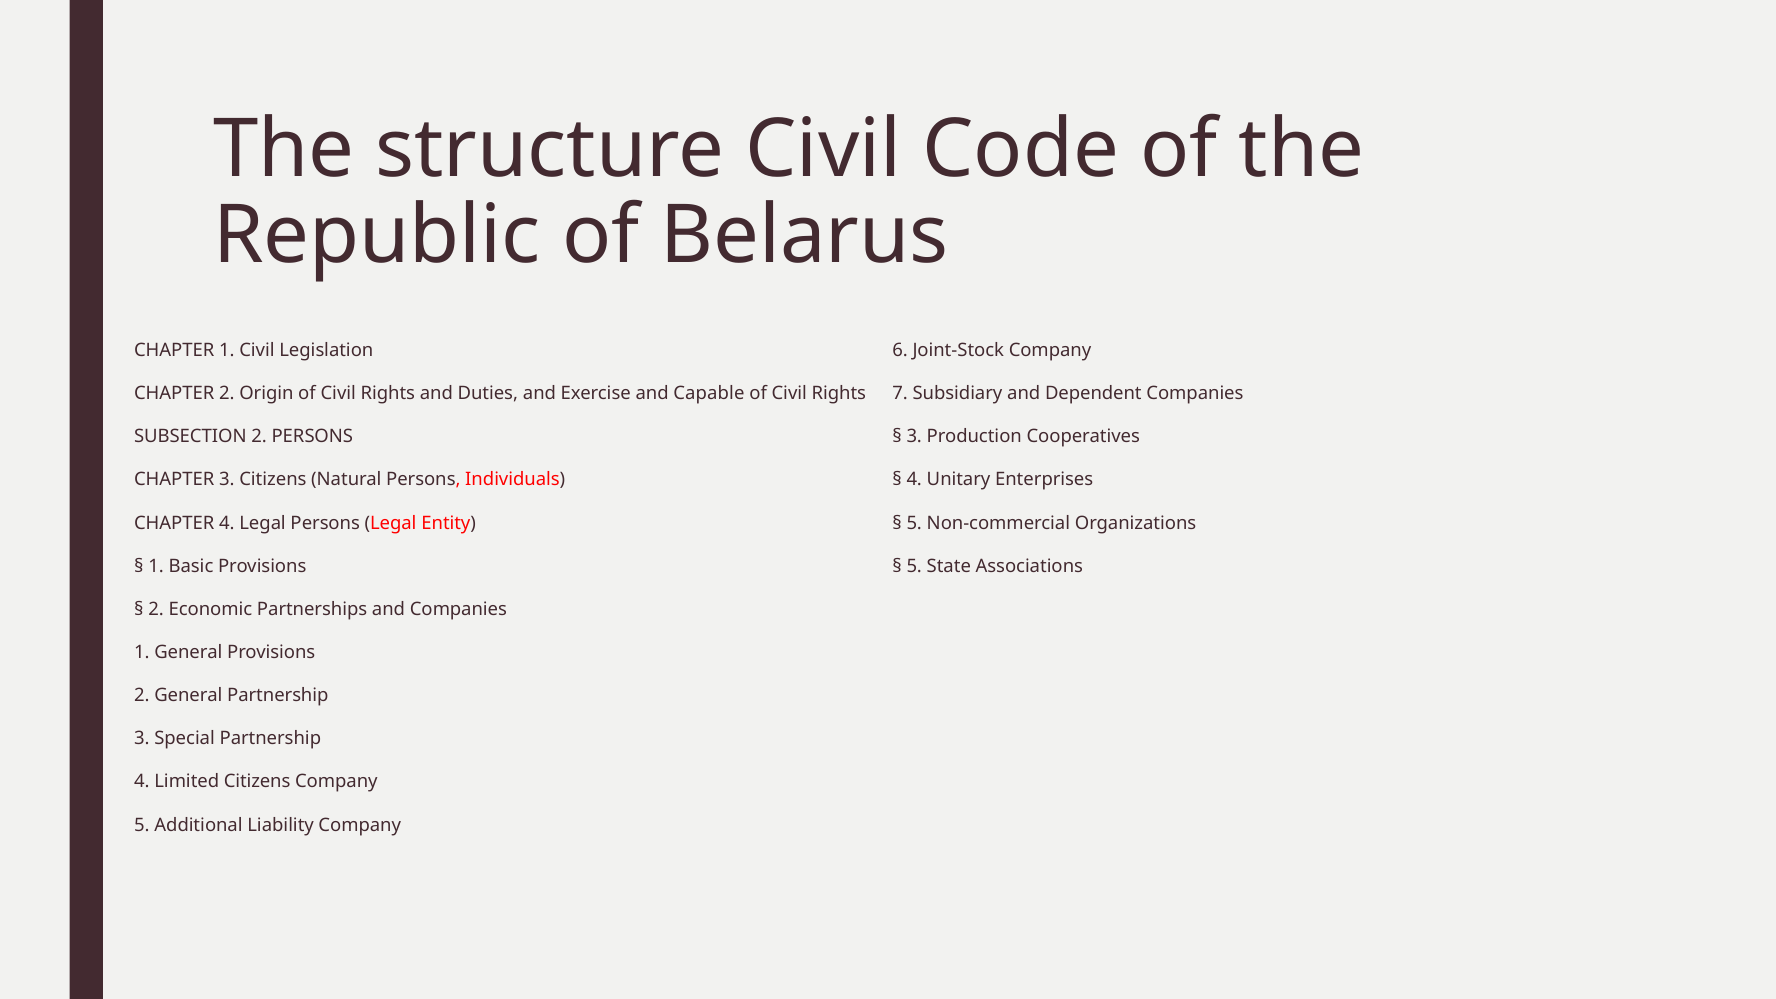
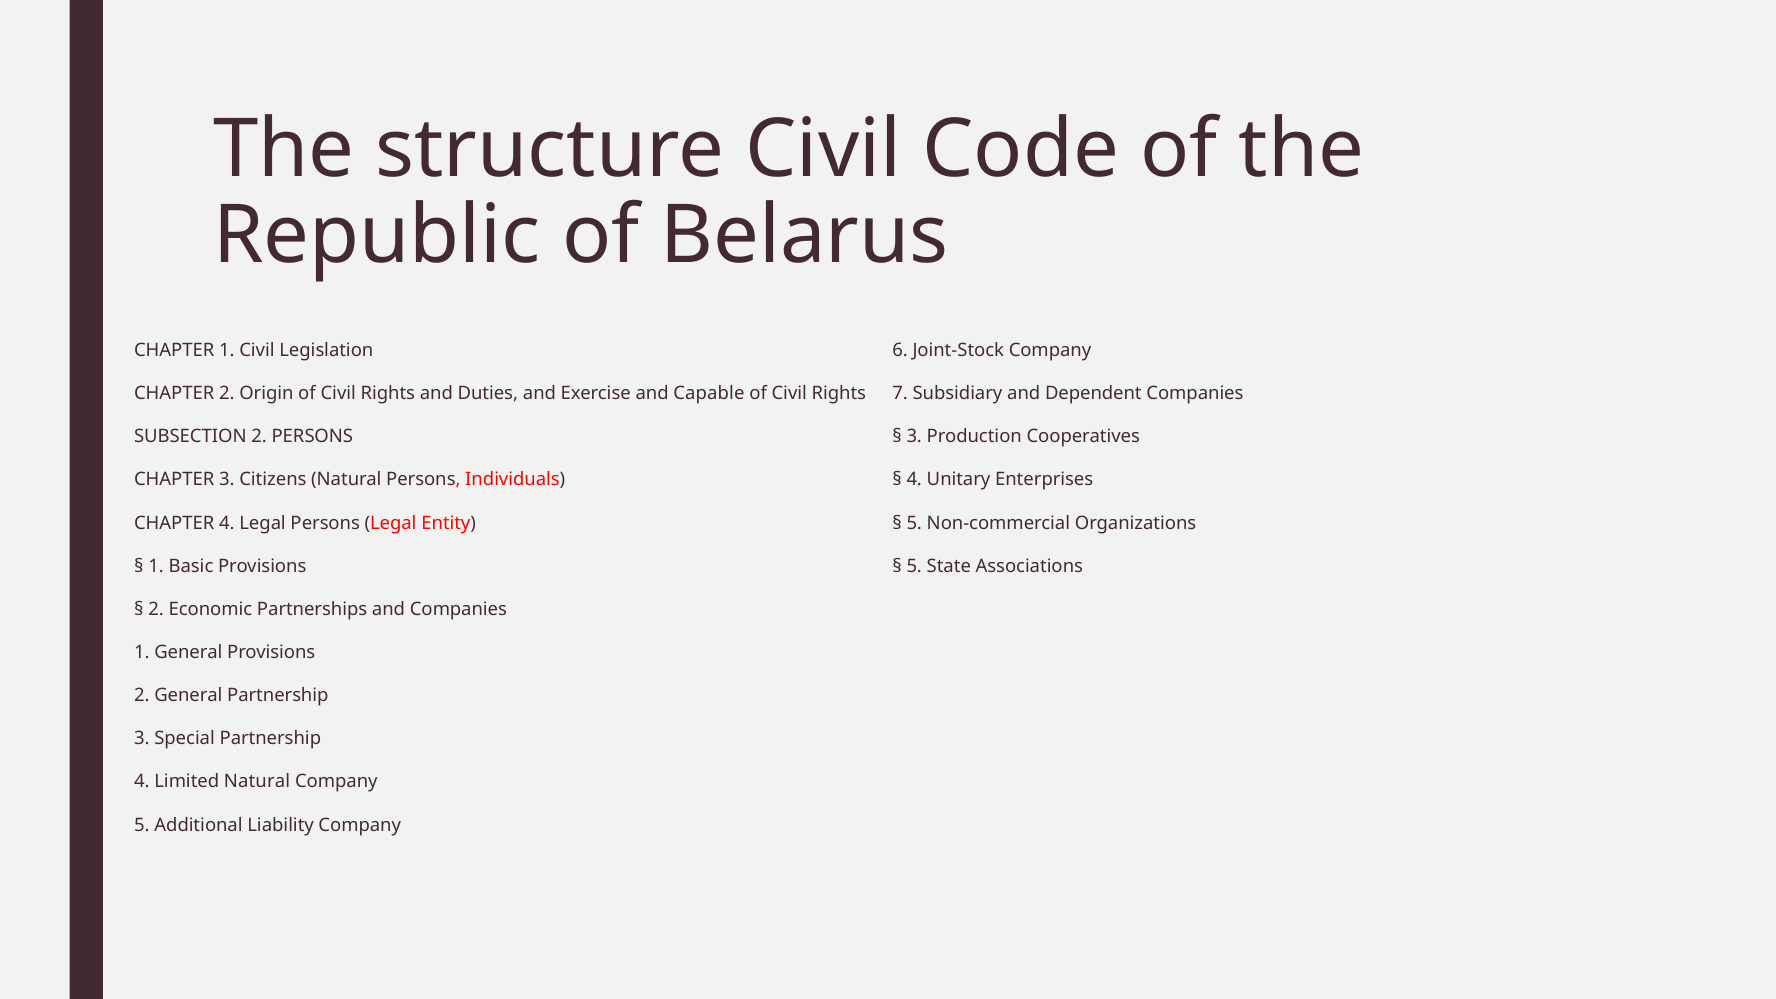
Limited Citizens: Citizens -> Natural (257, 782)
